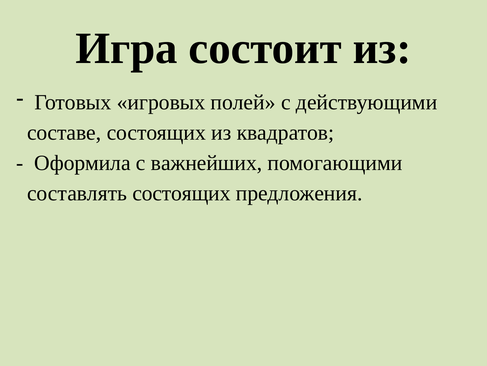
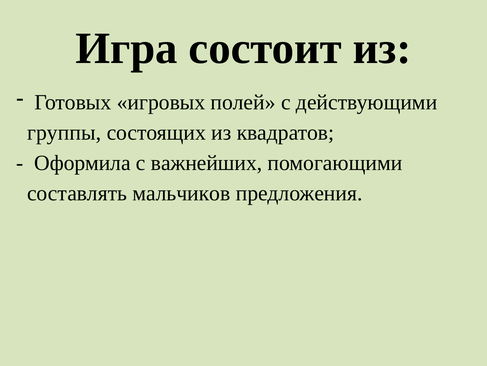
составе: составе -> группы (64, 132)
составлять состоящих: состоящих -> мальчиков (181, 193)
